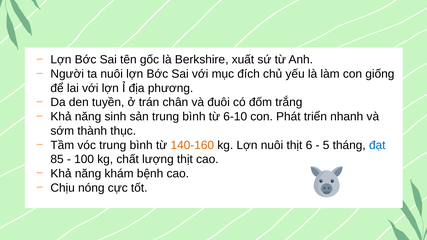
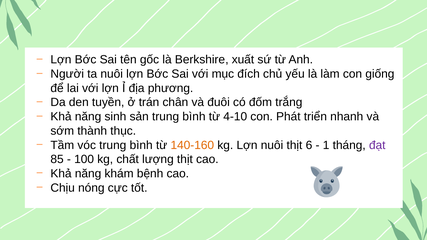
6-10: 6-10 -> 4-10 (235, 117)
5: 5 -> 1 (326, 145)
đạt colour: blue -> purple (377, 145)
